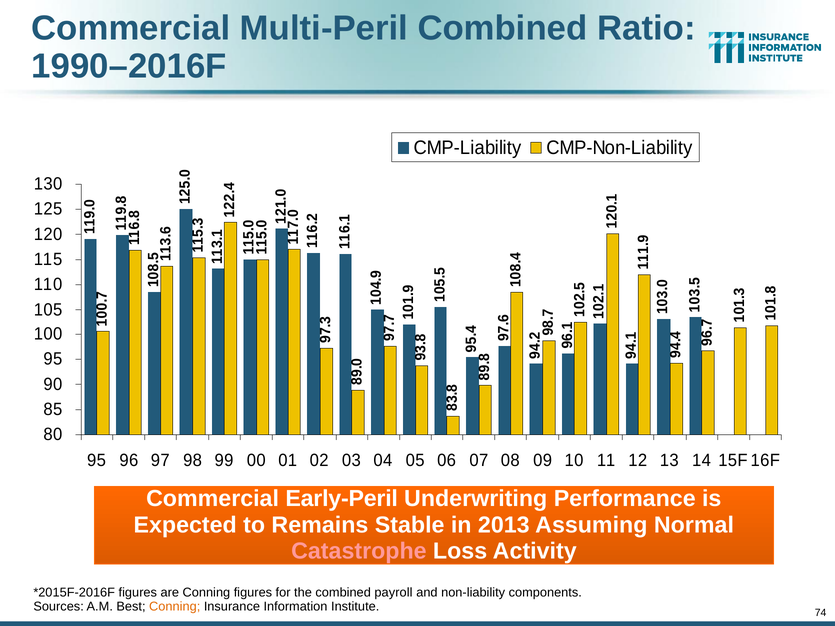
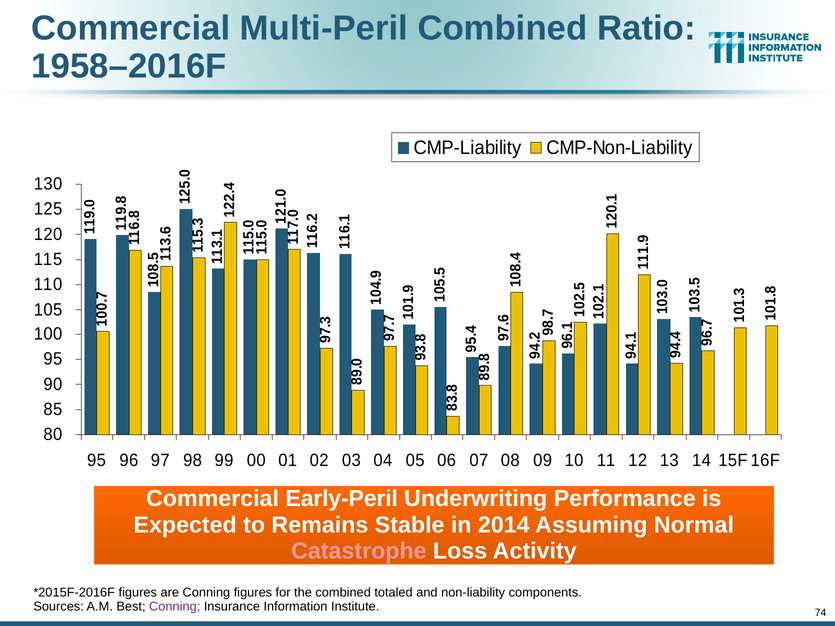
1990–2016F: 1990–2016F -> 1958–2016F (129, 66)
2013: 2013 -> 2014 (504, 525)
payroll: payroll -> totaled (394, 593)
Conning colour: orange -> purple (175, 607)
